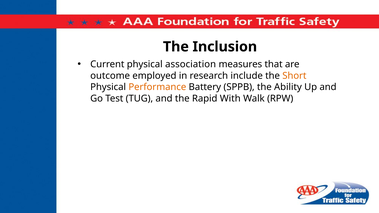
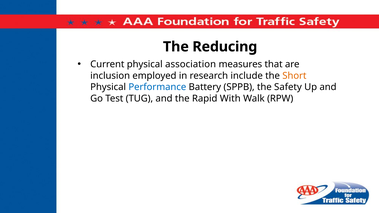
Inclusion: Inclusion -> Reducing (225, 47)
outcome: outcome -> inclusion (110, 76)
Performance colour: orange -> blue (157, 87)
Ability: Ability -> Safety (288, 87)
